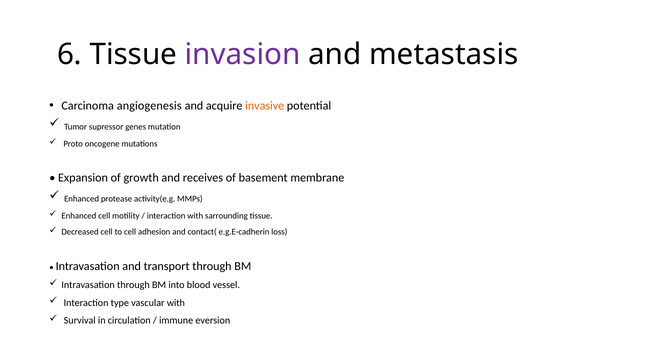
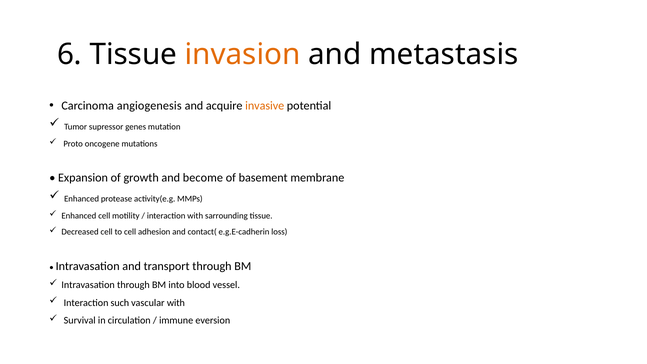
invasion colour: purple -> orange (243, 54)
receives: receives -> become (203, 178)
type: type -> such (120, 303)
